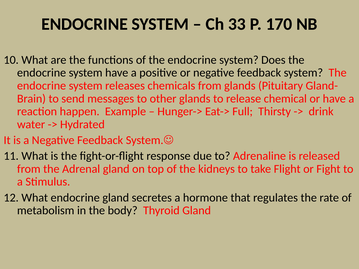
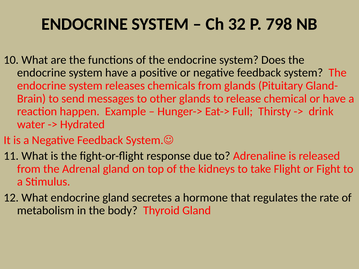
33: 33 -> 32 (237, 24)
170: 170 -> 798 (279, 24)
